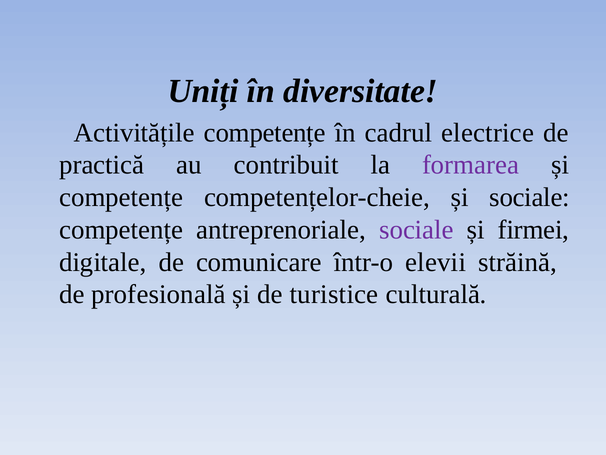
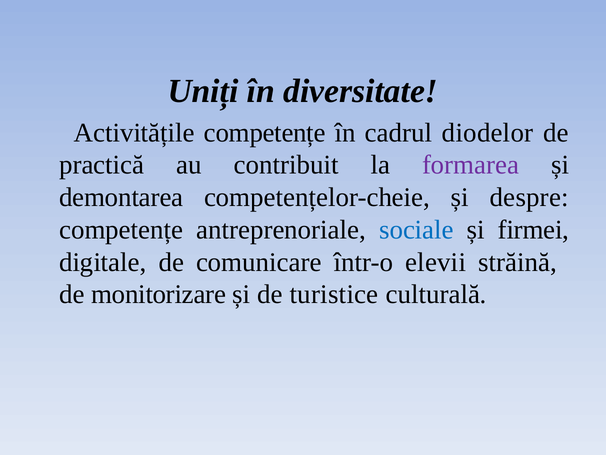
electrice: electrice -> diodelor (488, 133)
competențe: competențe -> demontarea (121, 197)
și sociale: sociale -> despre (529, 197)
sociale colour: purple -> blue (416, 230)
profesională: profesională -> monitorizare (159, 294)
